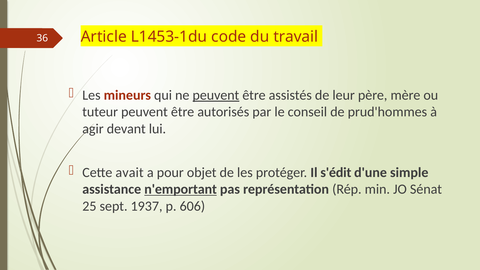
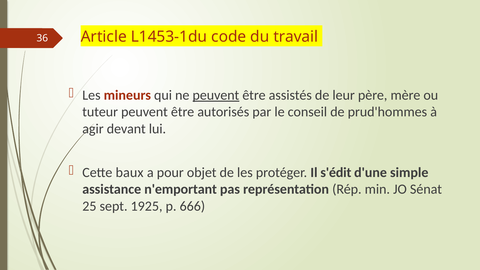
avait: avait -> baux (130, 172)
n'emportant underline: present -> none (181, 189)
1937: 1937 -> 1925 (147, 206)
606: 606 -> 666 (192, 206)
